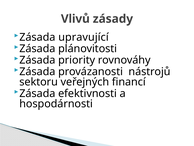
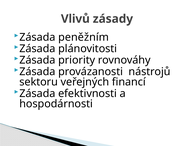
upravující: upravující -> peněžním (84, 37)
